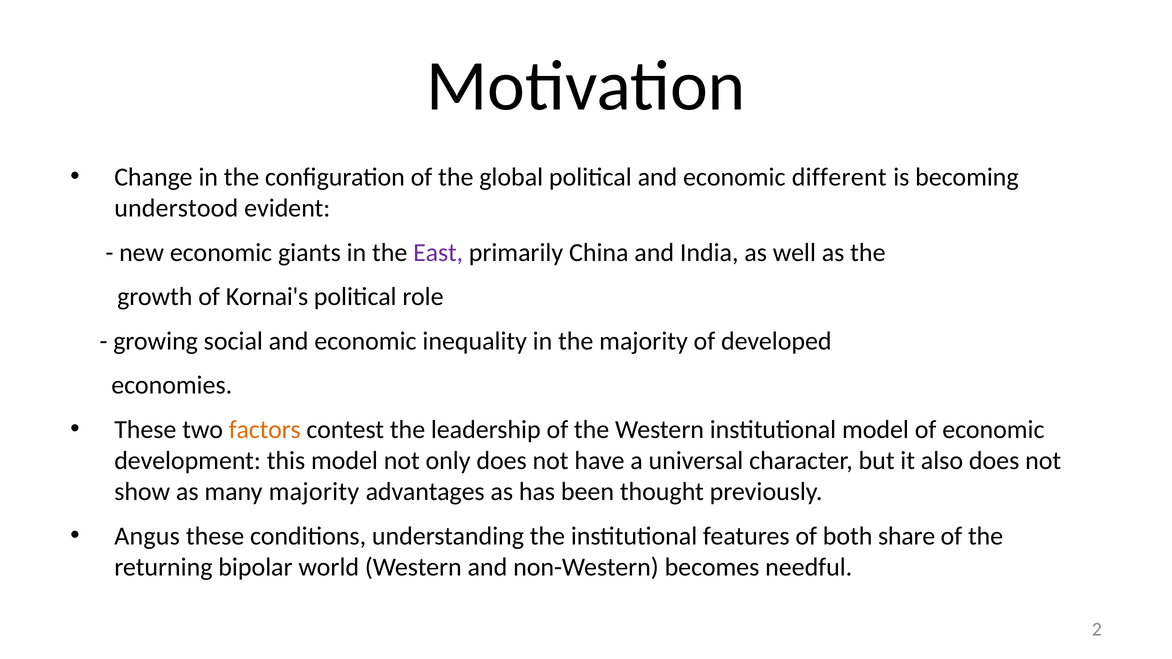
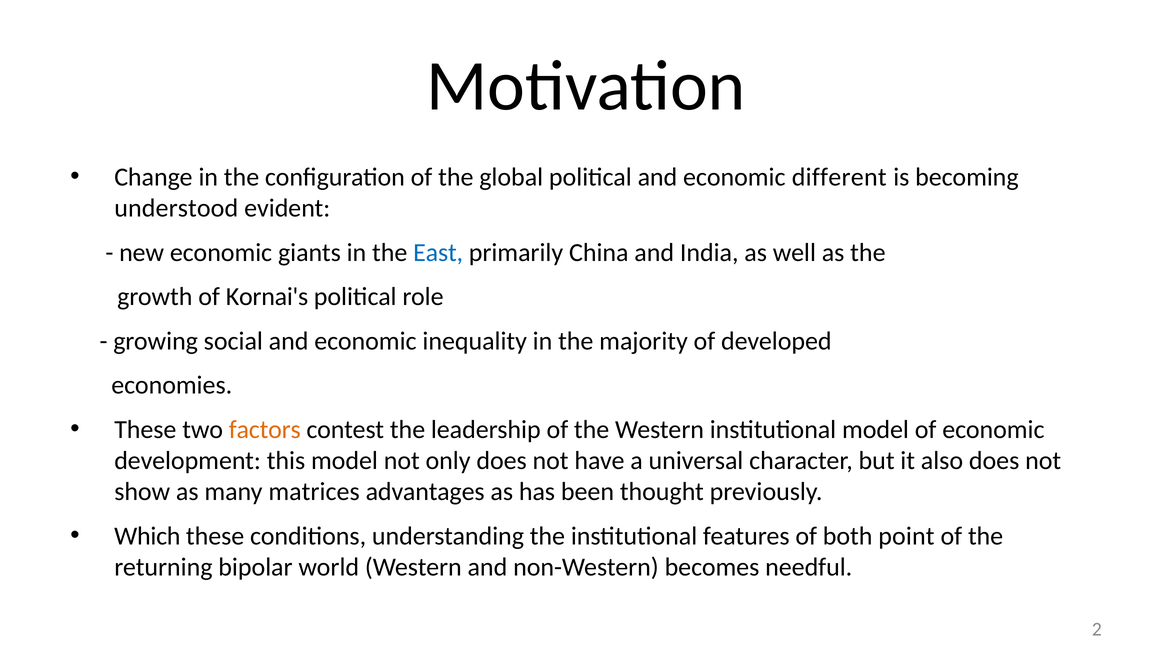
East colour: purple -> blue (438, 253)
many majority: majority -> matrices (314, 492)
Angus: Angus -> Which (147, 536)
share: share -> point (906, 536)
